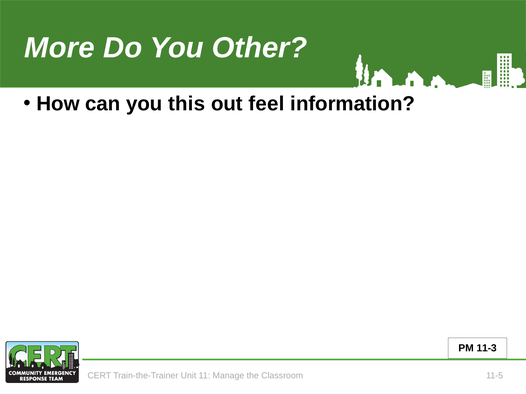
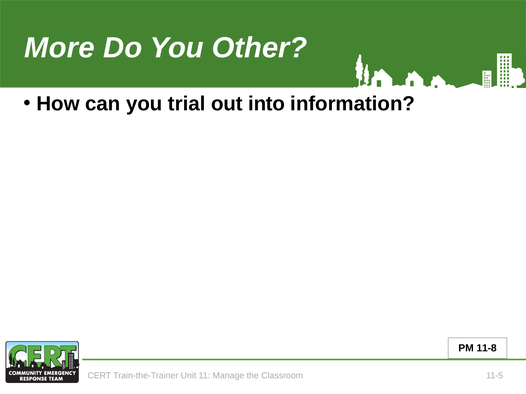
this: this -> trial (187, 104)
feel: feel -> into (267, 104)
11-3: 11-3 -> 11-8 (487, 349)
